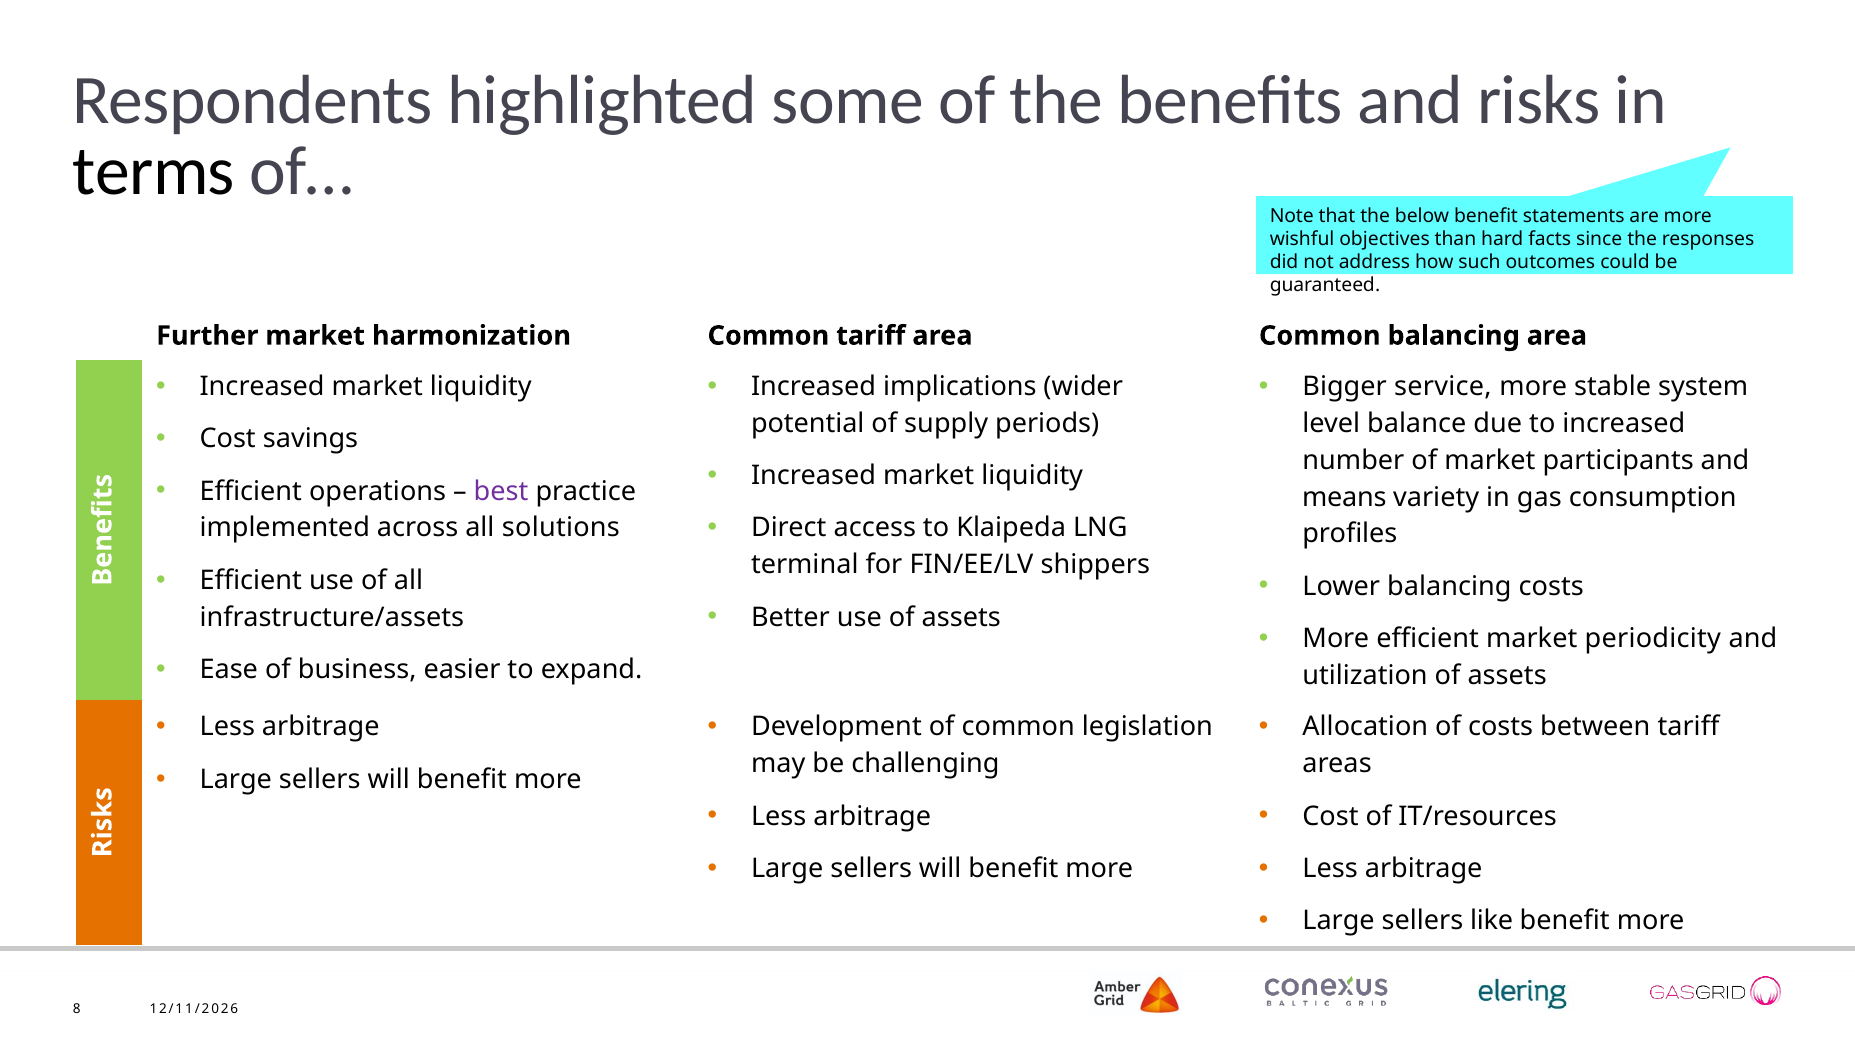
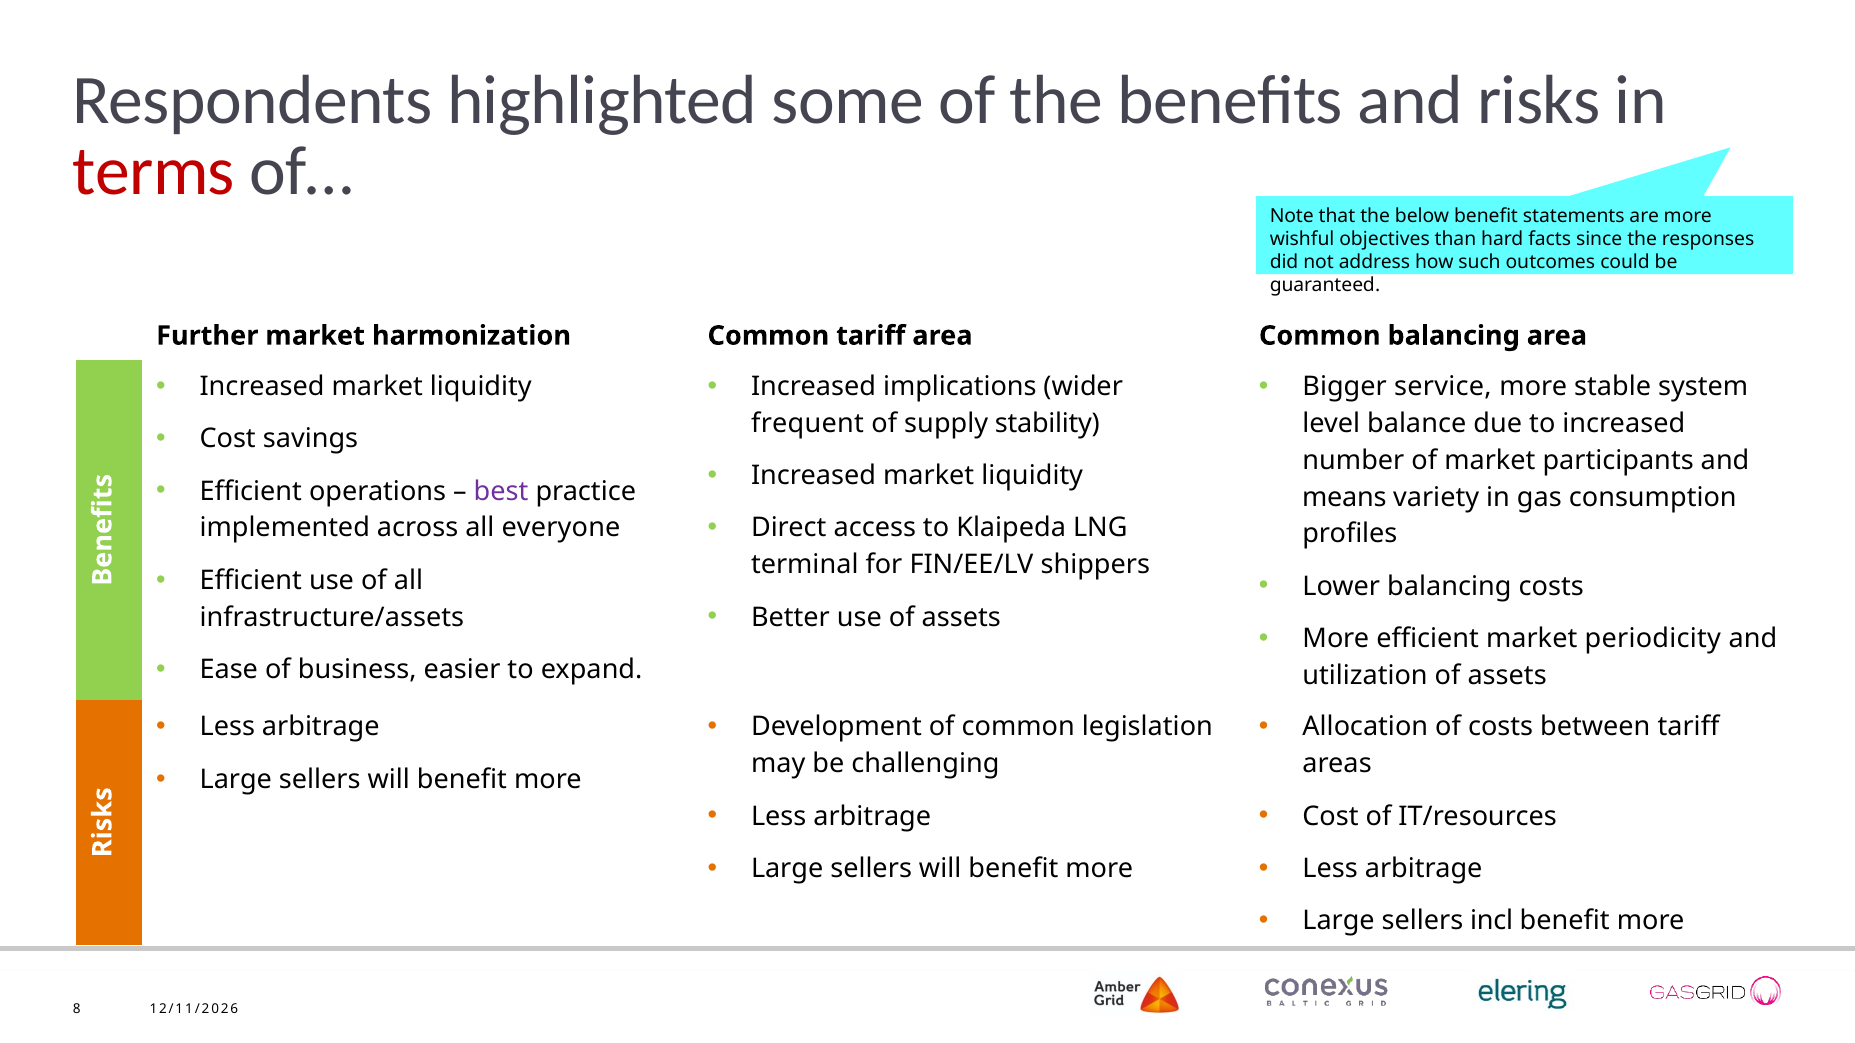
terms colour: black -> red (154, 172)
potential: potential -> frequent (808, 424)
periods: periods -> stability (1047, 424)
solutions: solutions -> everyone (561, 528)
like: like -> incl (1492, 921)
